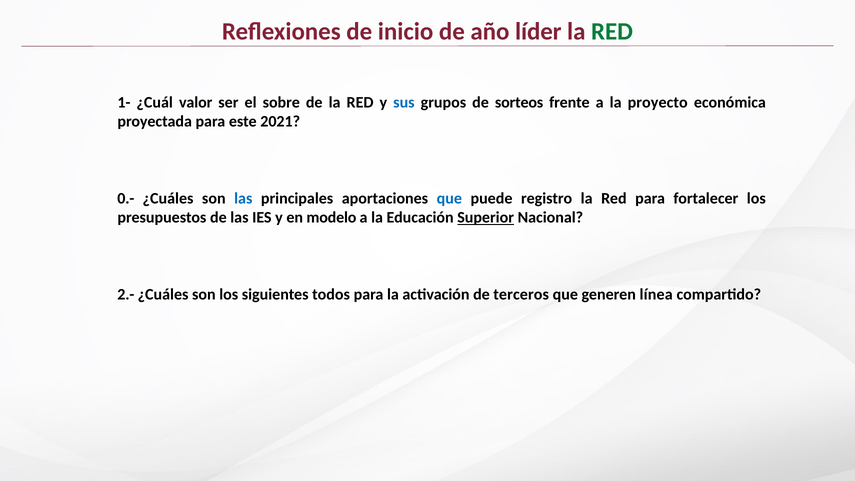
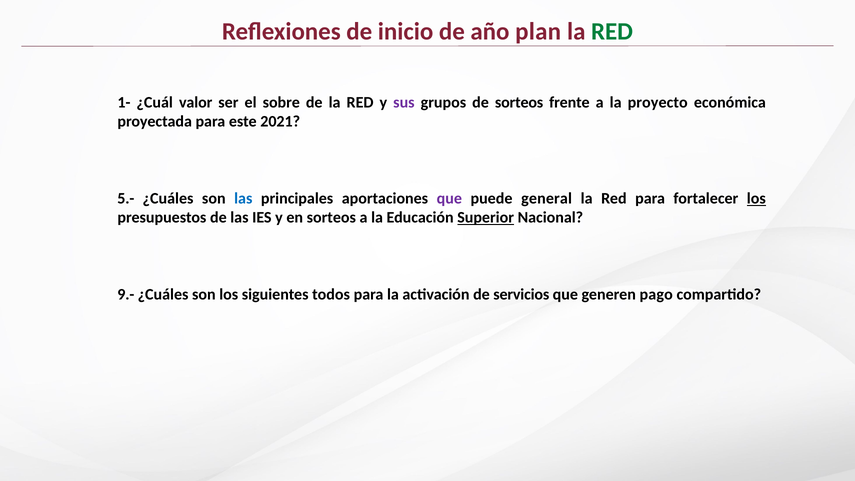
líder: líder -> plan (538, 31)
sus colour: blue -> purple (404, 102)
0.-: 0.- -> 5.- (126, 198)
que colour: blue -> purple (449, 198)
registro: registro -> general (547, 198)
los underline: none -> present (756, 198)
en modelo: modelo -> sorteos (331, 218)
2.-: 2.- -> 9.- (126, 295)
terceros: terceros -> servicios (521, 295)
línea: línea -> pago (656, 295)
